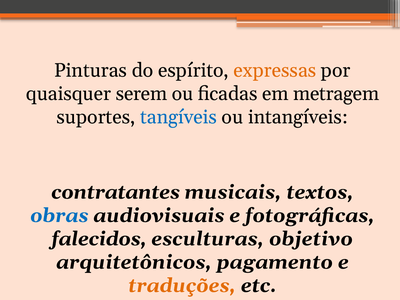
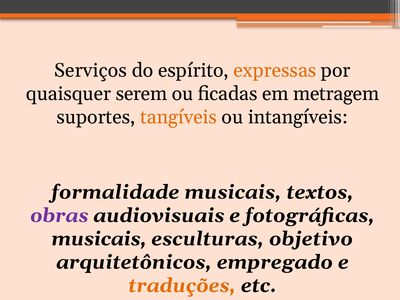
Pinturas: Pinturas -> Serviços (90, 70)
tangíveis colour: blue -> orange (179, 117)
contratantes: contratantes -> formalidade (115, 192)
obras colour: blue -> purple (59, 216)
falecidos: falecidos -> musicais (99, 239)
pagamento: pagamento -> empregado (275, 262)
